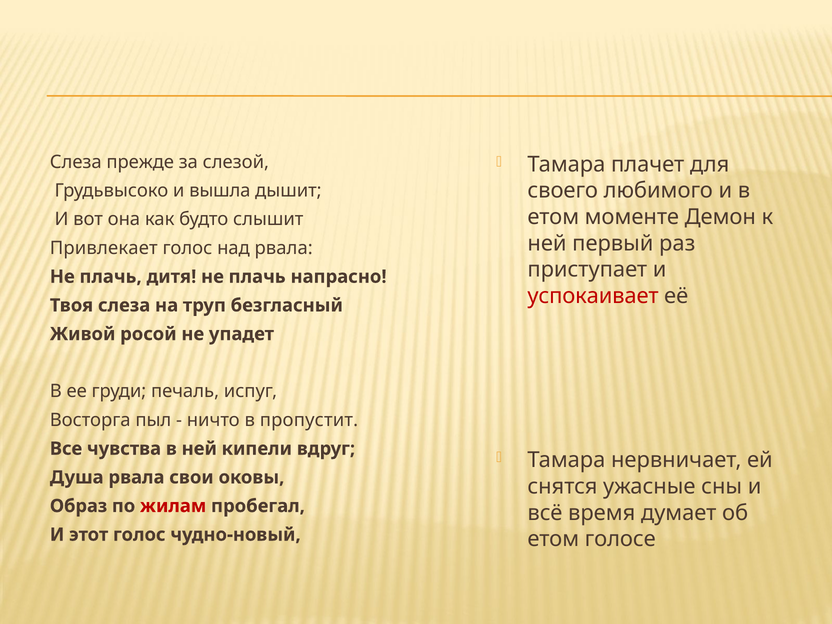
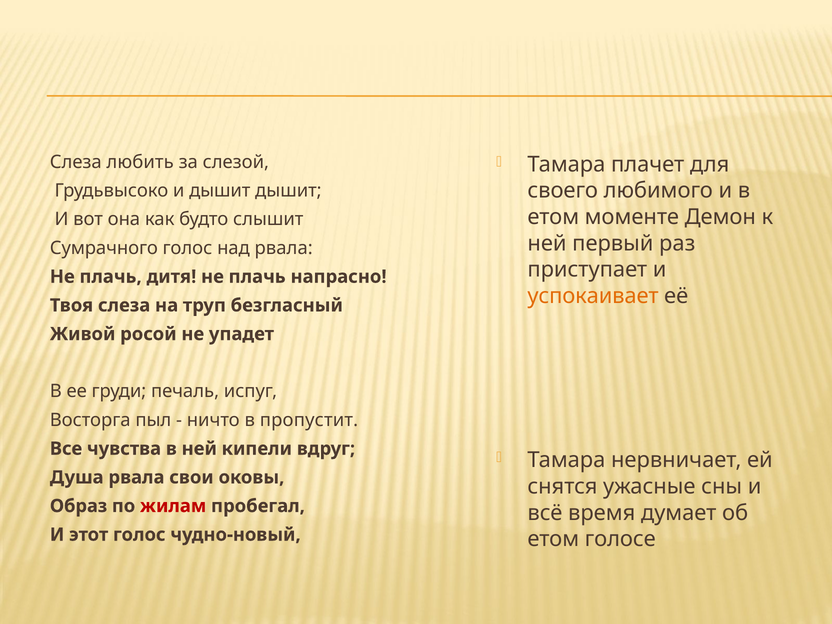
прежде: прежде -> любить (140, 162)
и вышла: вышла -> дышит (220, 191)
Привлекает: Привлекает -> Сумрачного (104, 248)
успокаивает colour: red -> orange (593, 296)
